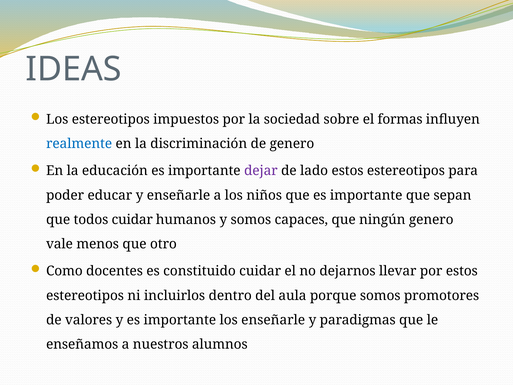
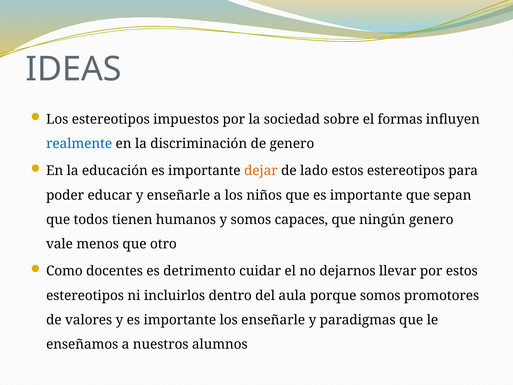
dejar colour: purple -> orange (261, 171)
todos cuidar: cuidar -> tienen (132, 219)
constituido: constituido -> detrimento (199, 271)
